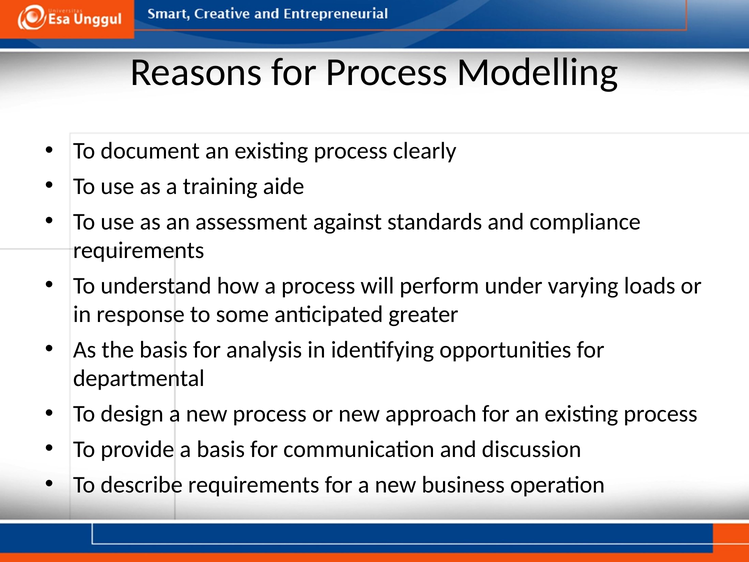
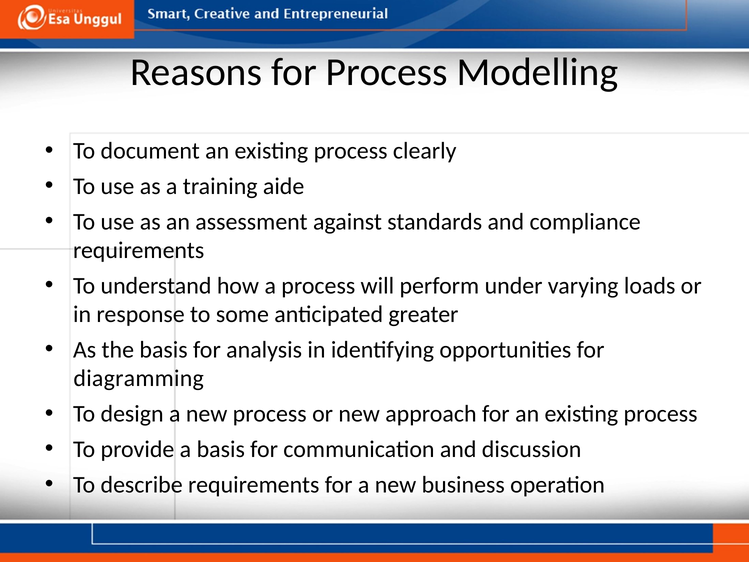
departmental: departmental -> diagramming (139, 378)
